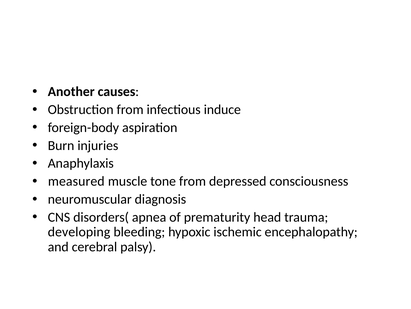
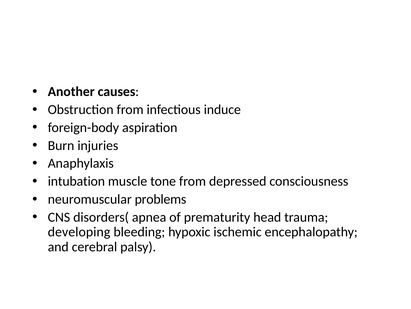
measured: measured -> intubation (76, 181)
diagnosis: diagnosis -> problems (161, 199)
